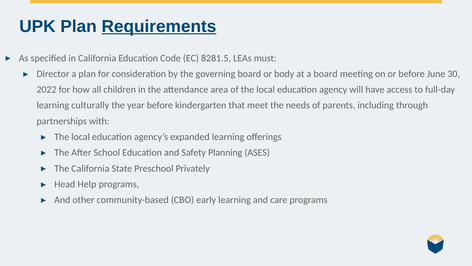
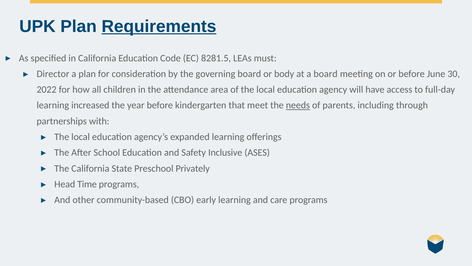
culturally: culturally -> increased (90, 105)
needs underline: none -> present (298, 105)
Planning: Planning -> Inclusive (225, 152)
Help: Help -> Time (87, 184)
